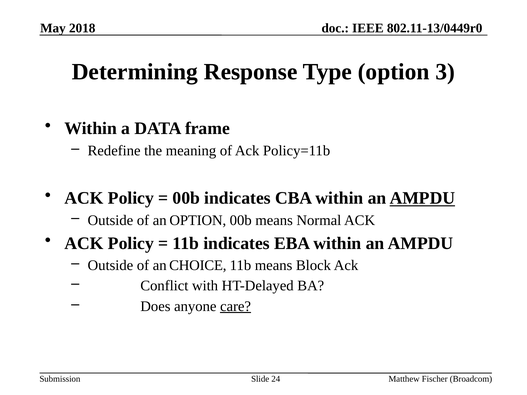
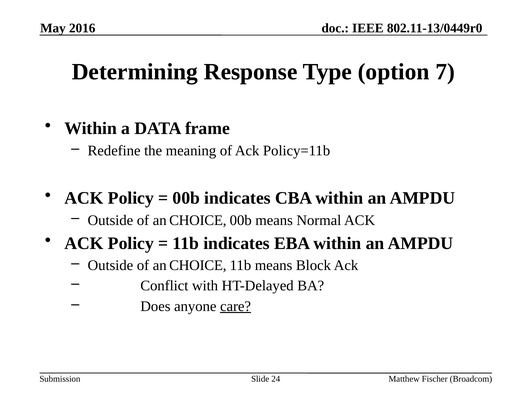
2018: 2018 -> 2016 (82, 28)
3: 3 -> 7 (445, 72)
AMPDU underline: present -> none (422, 198)
OPTION: OPTION -> CHOICE (198, 220)
